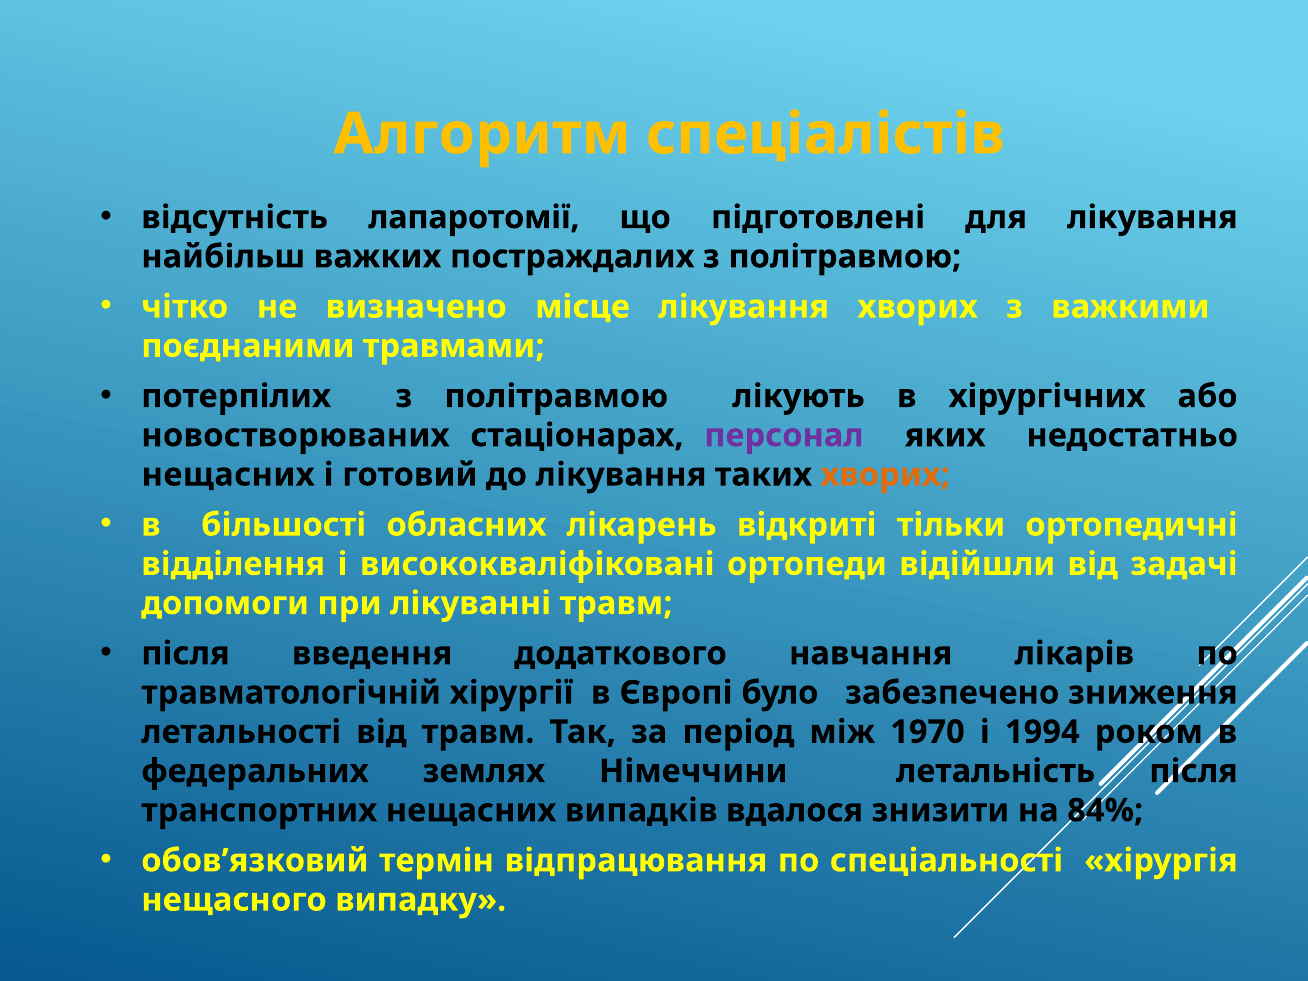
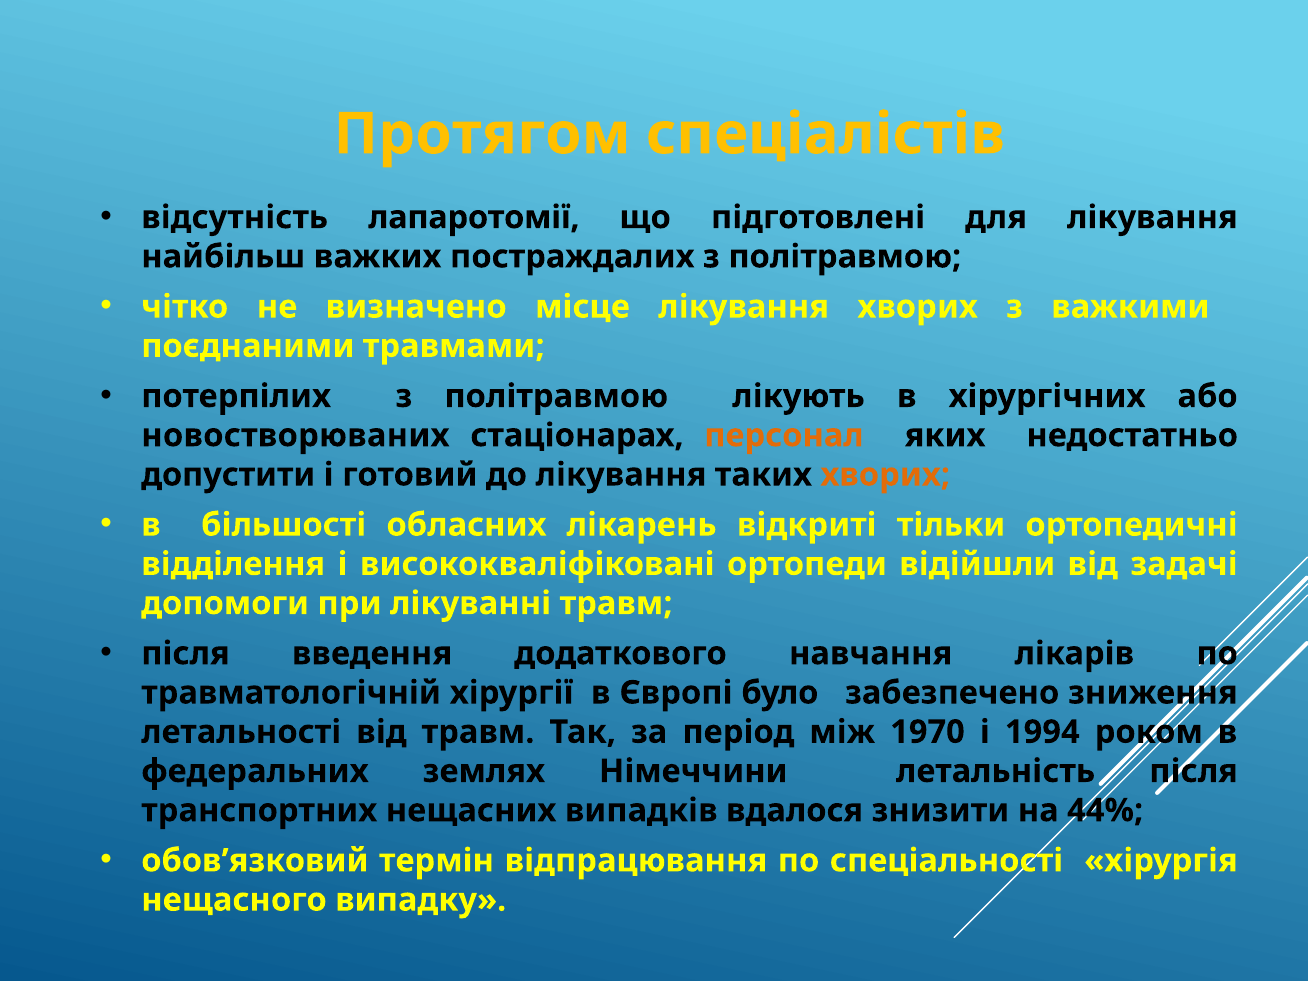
Алгоритм: Алгоритм -> Протягом (482, 134)
персонал colour: purple -> orange (784, 435)
нещасних: нещасних -> допустити (228, 475)
84%: 84% -> 44% (1105, 810)
